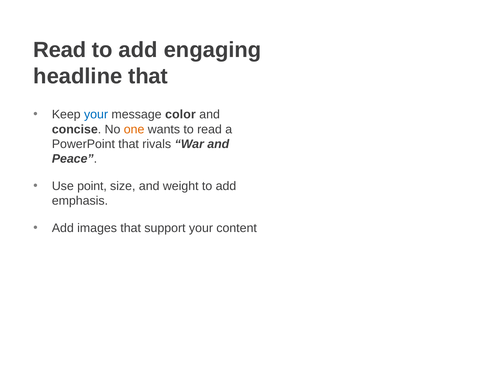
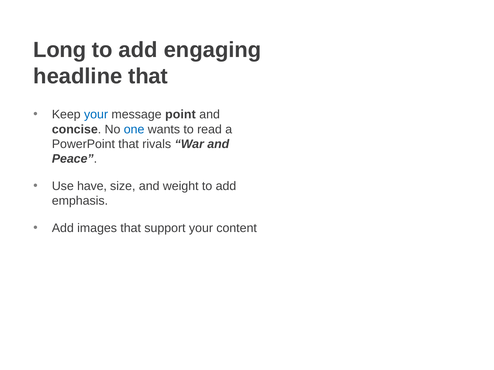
Read: Read -> Long (60, 50)
color: color -> point (180, 115)
one colour: orange -> blue (134, 129)
point: point -> have (92, 186)
